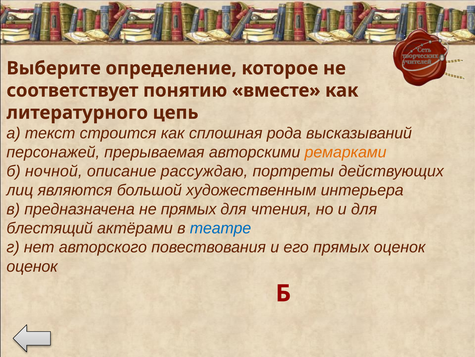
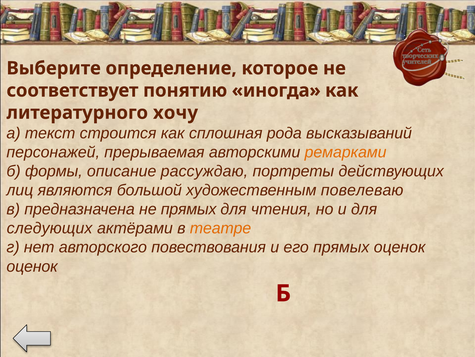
вместе: вместе -> иногда (276, 90)
цепь: цепь -> хочу (176, 112)
ночной: ночной -> формы (54, 171)
интерьера: интерьера -> повелеваю (362, 190)
блестящий: блестящий -> следующих (50, 228)
театре colour: blue -> orange (221, 228)
